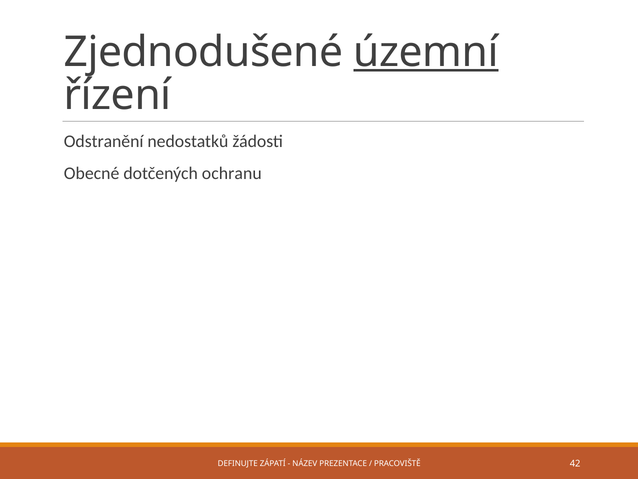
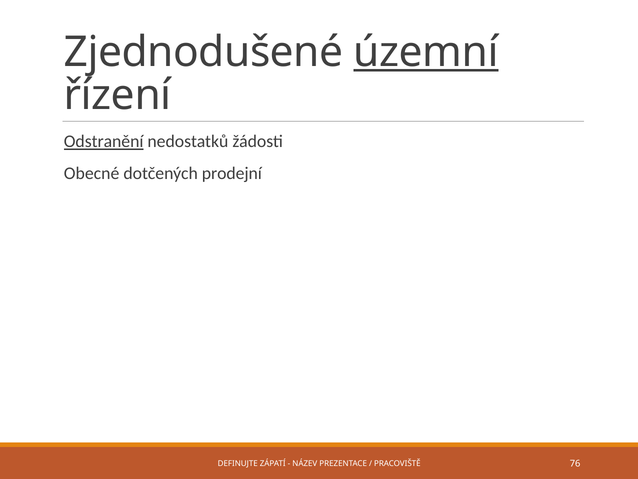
Odstranění underline: none -> present (104, 141)
ochranu: ochranu -> prodejní (232, 173)
42: 42 -> 76 (575, 463)
